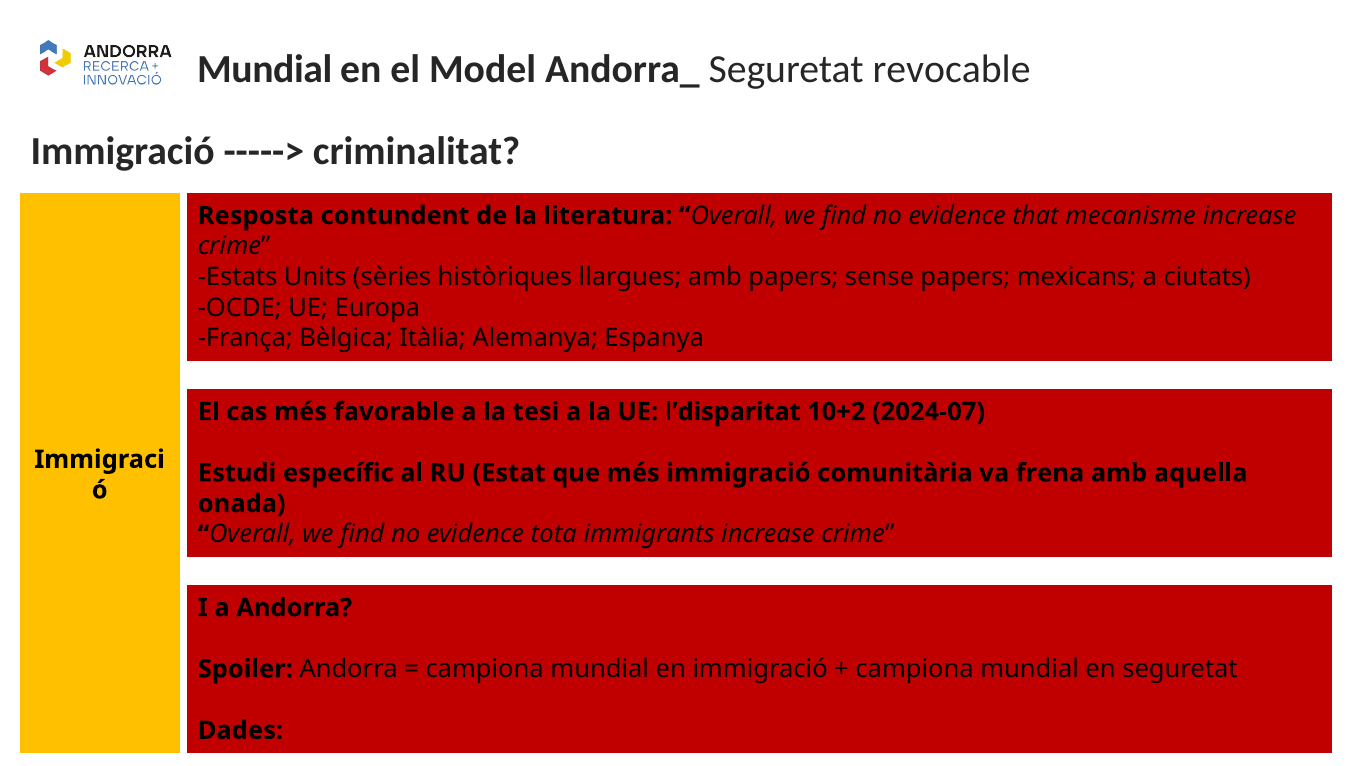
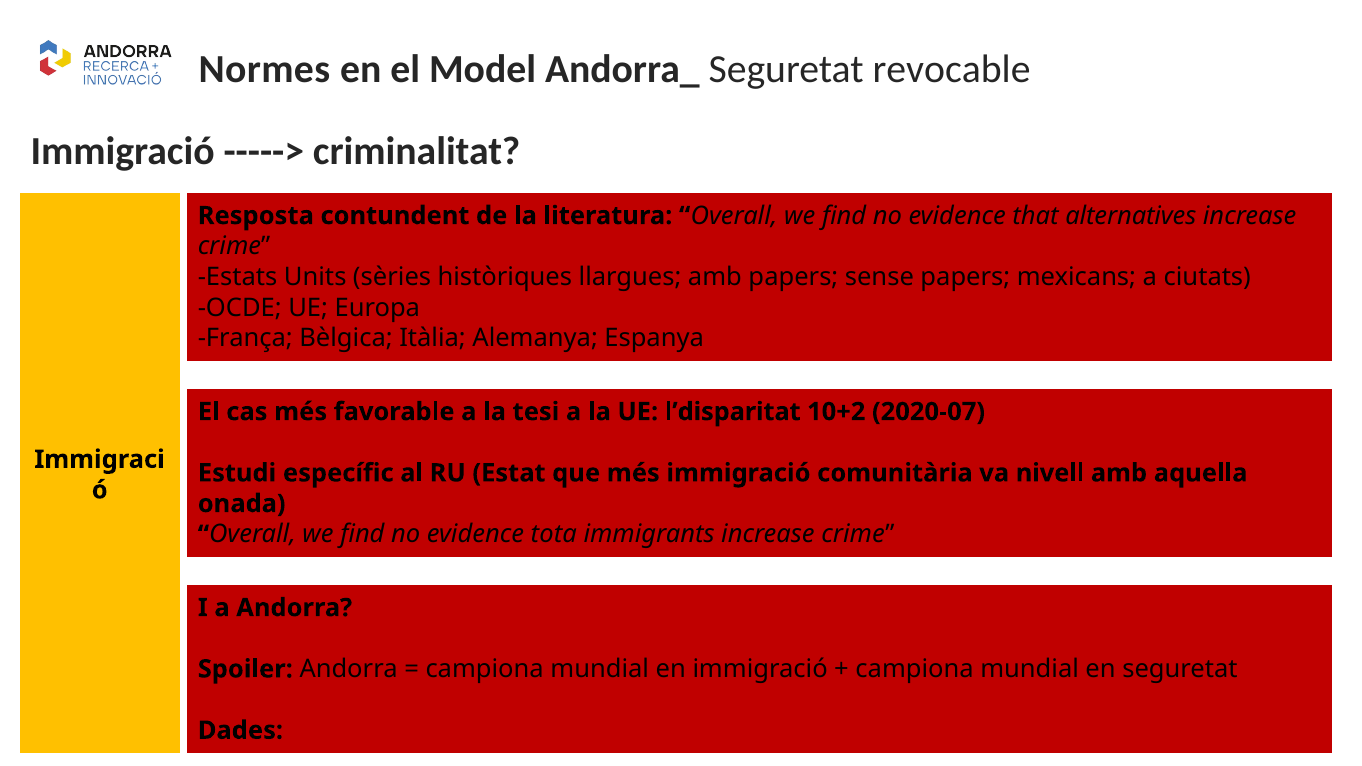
Mundial: Mundial -> Normes (264, 70)
mecanisme: mecanisme -> alternatives (1131, 216)
2024-07: 2024-07 -> 2020-07 (929, 412)
frena: frena -> nivell (1050, 473)
